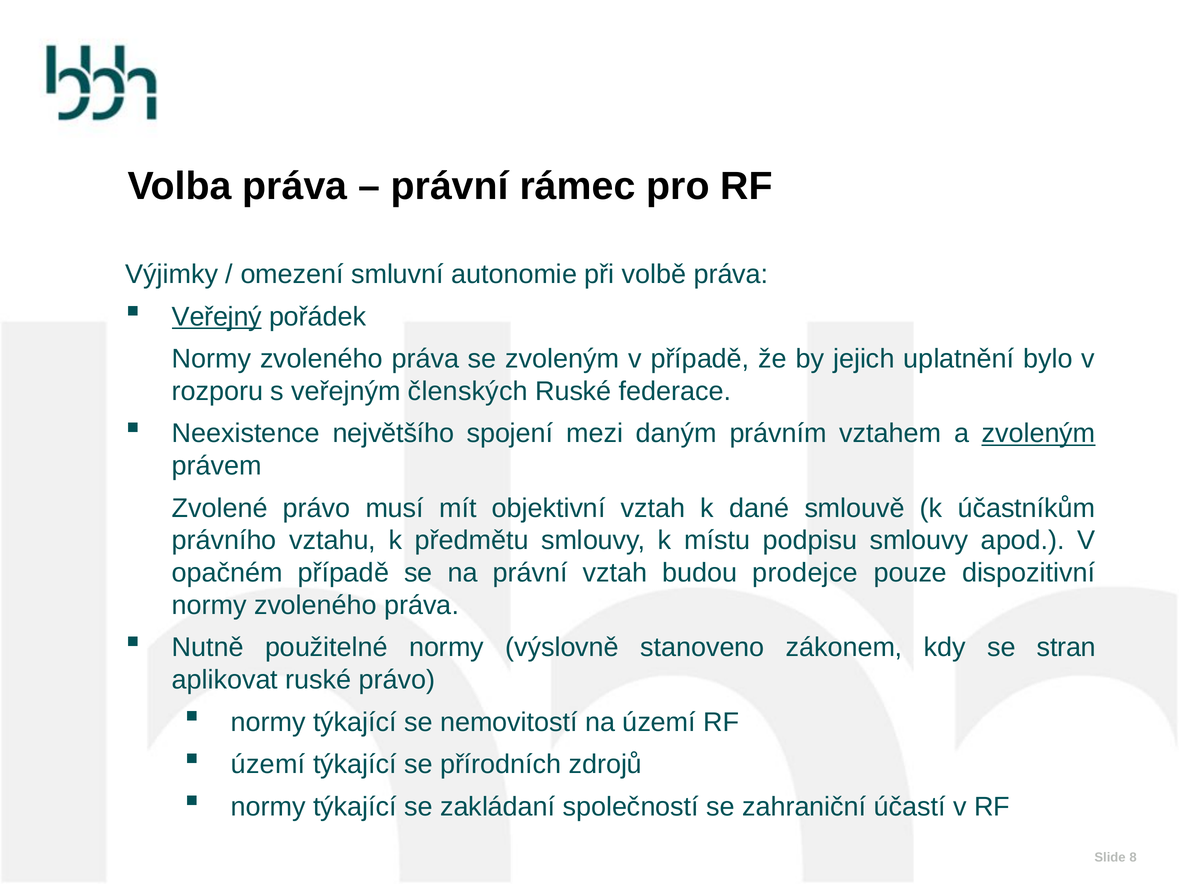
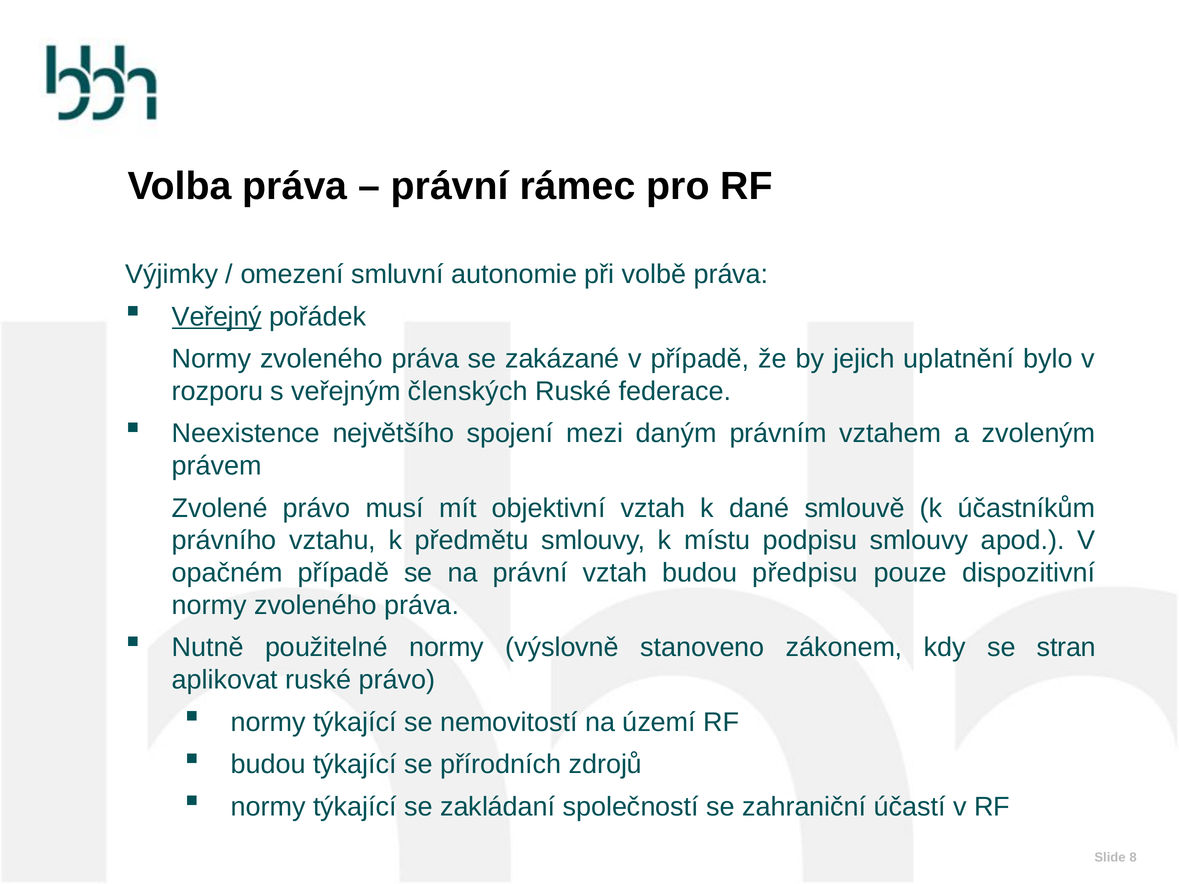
se zvoleným: zvoleným -> zakázané (562, 359)
zvoleným underline: present -> none (1039, 434)
prodejce: prodejce -> předpisu (805, 573)
území: území -> budou (268, 765)
